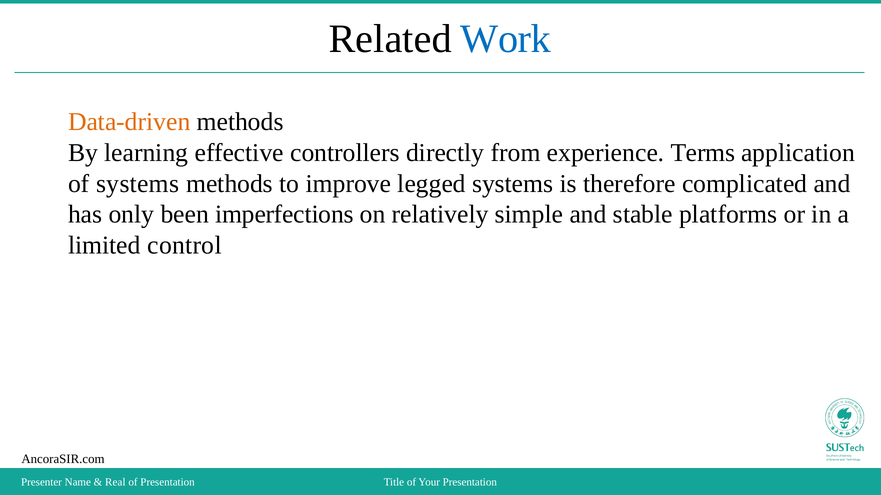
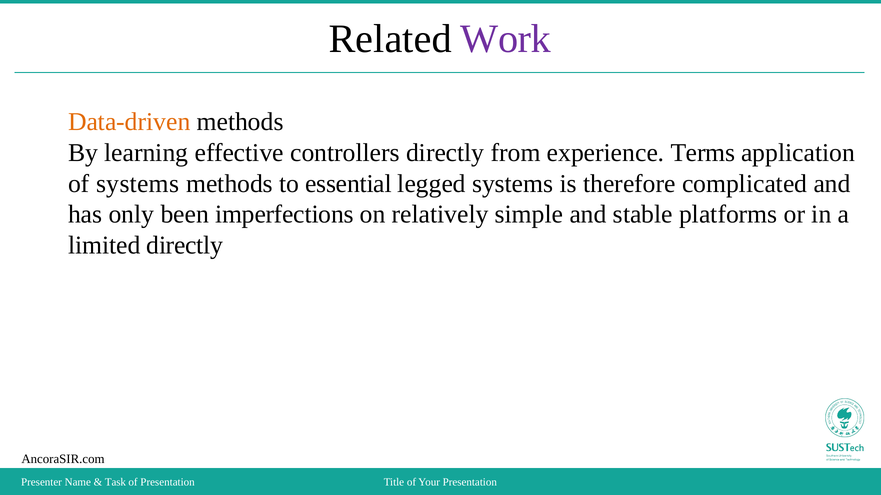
Work colour: blue -> purple (506, 39)
improve: improve -> essential (349, 184)
limited control: control -> directly (185, 245)
Real: Real -> Task (115, 482)
